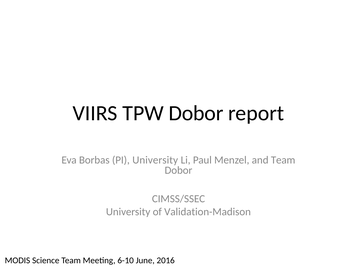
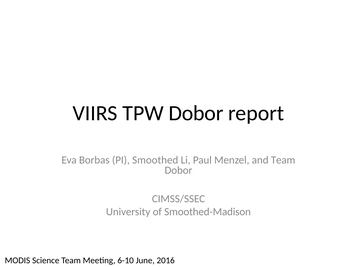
PI University: University -> Smoothed (155, 160)
Validation-Madison: Validation-Madison -> Smoothed-Madison (208, 212)
